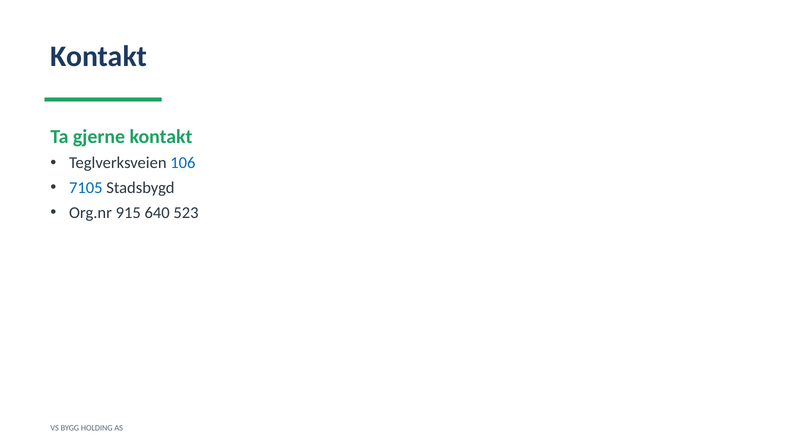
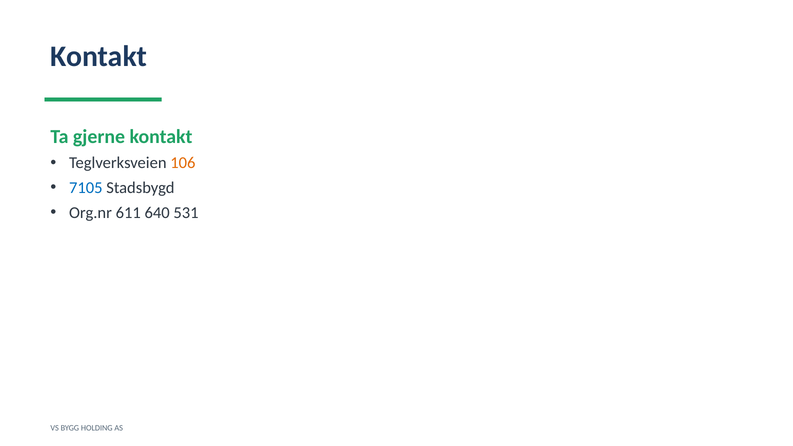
106 colour: blue -> orange (183, 163)
915: 915 -> 611 (128, 213)
523: 523 -> 531 (186, 213)
